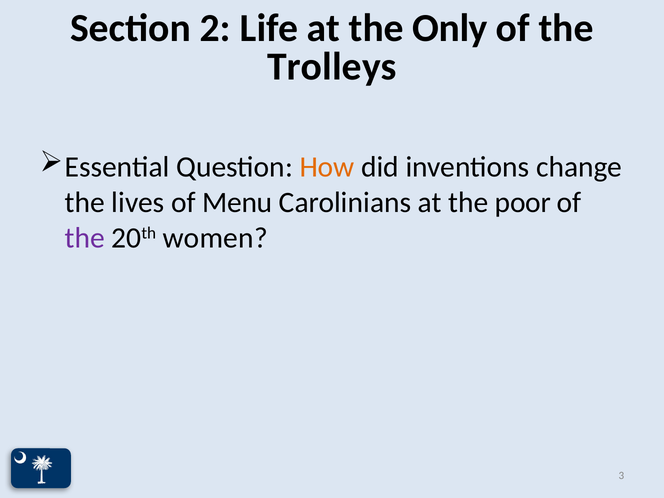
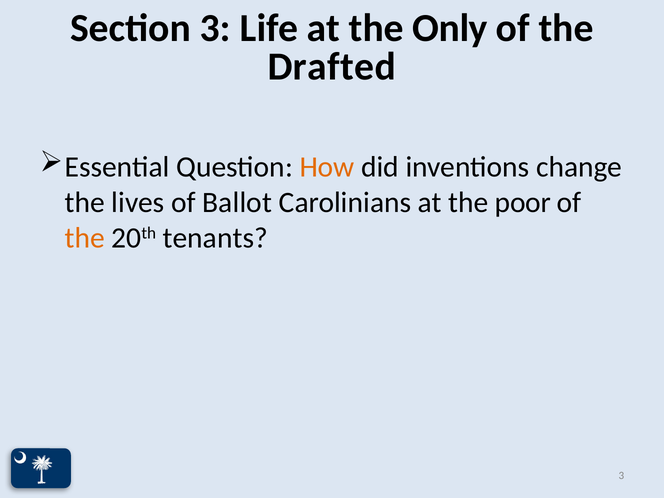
Section 2: 2 -> 3 (215, 28)
Trolleys: Trolleys -> Drafted (332, 66)
Menu: Menu -> Ballot (237, 202)
the colour: purple -> orange (85, 238)
women: women -> tenants (215, 238)
